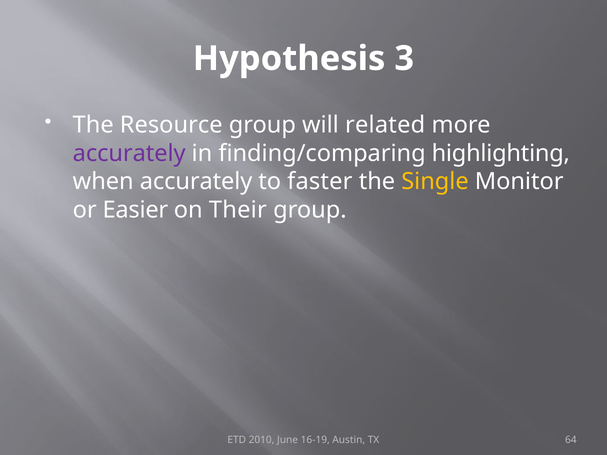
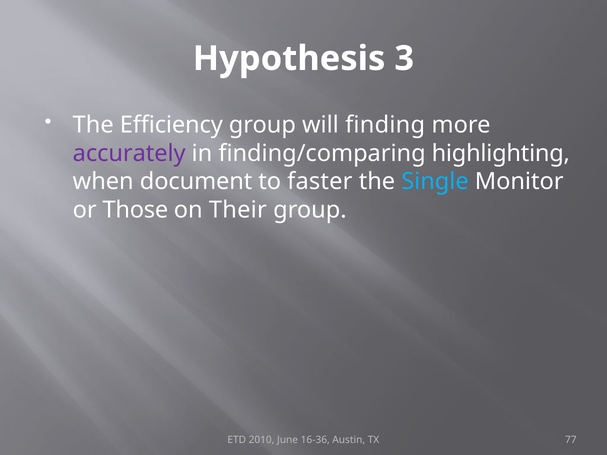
Resource: Resource -> Efficiency (171, 125)
related: related -> finding (385, 125)
when accurately: accurately -> document (196, 182)
Single colour: yellow -> light blue (435, 182)
Easier: Easier -> Those (135, 210)
16-19: 16-19 -> 16-36 (315, 440)
64: 64 -> 77 (571, 440)
